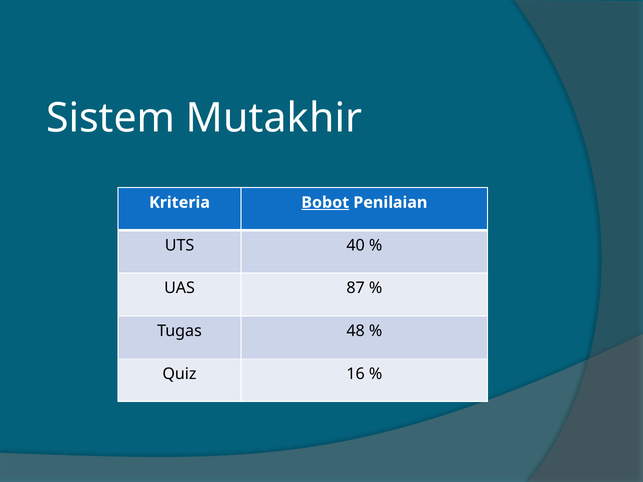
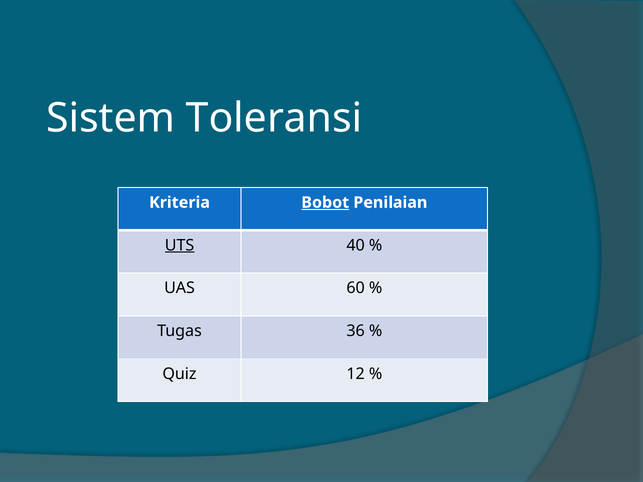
Mutakhir: Mutakhir -> Toleransi (274, 118)
UTS underline: none -> present (180, 245)
87: 87 -> 60 (356, 288)
48: 48 -> 36 (356, 331)
16: 16 -> 12 (356, 374)
